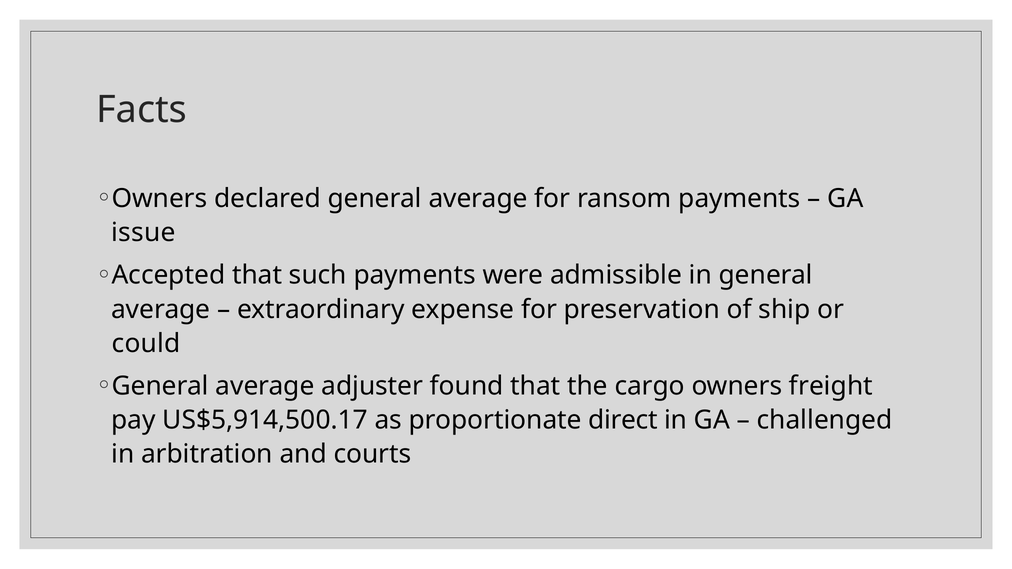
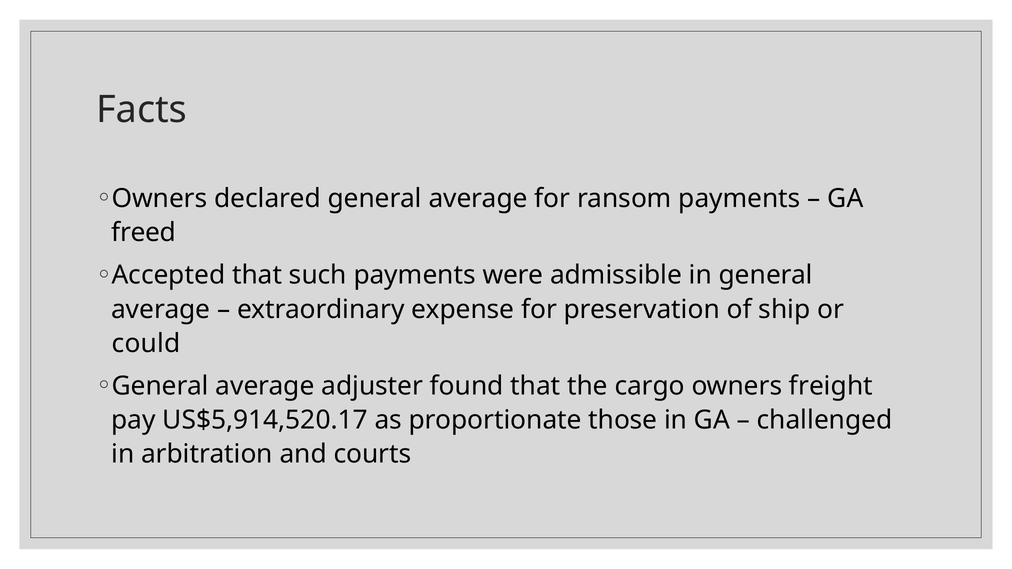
issue: issue -> freed (144, 233)
US$5,914,500.17: US$5,914,500.17 -> US$5,914,520.17 (265, 420)
direct: direct -> those (623, 420)
